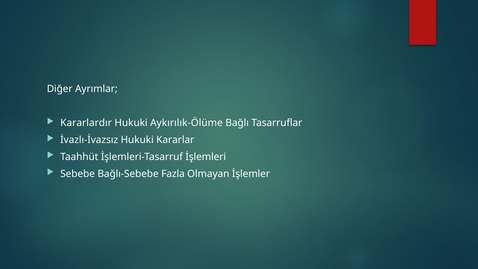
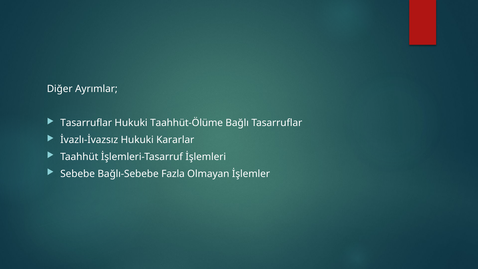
Kararlardır: Kararlardır -> Tasarruflar (86, 123)
Aykırılık-Ölüme: Aykırılık-Ölüme -> Taahhüt-Ölüme (187, 123)
